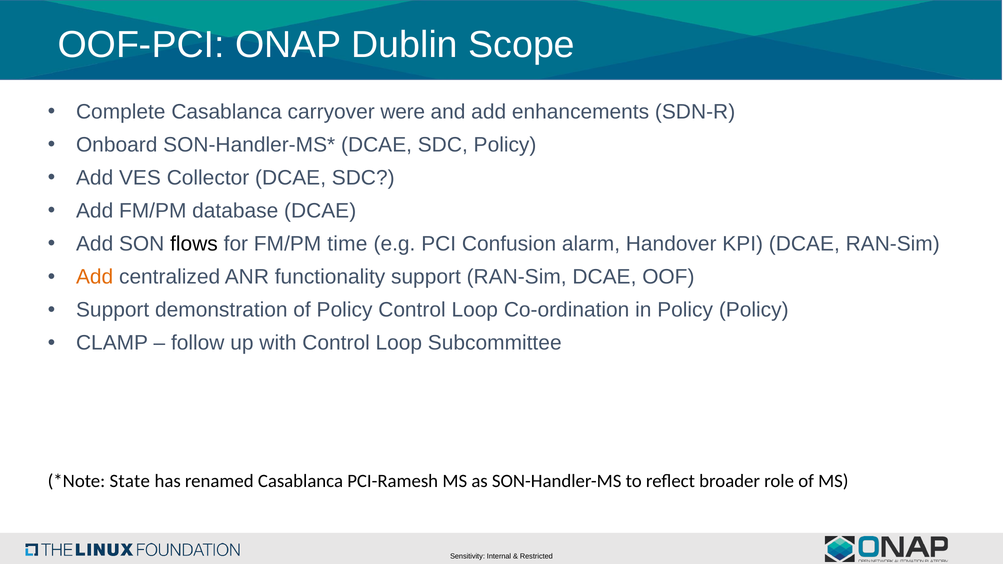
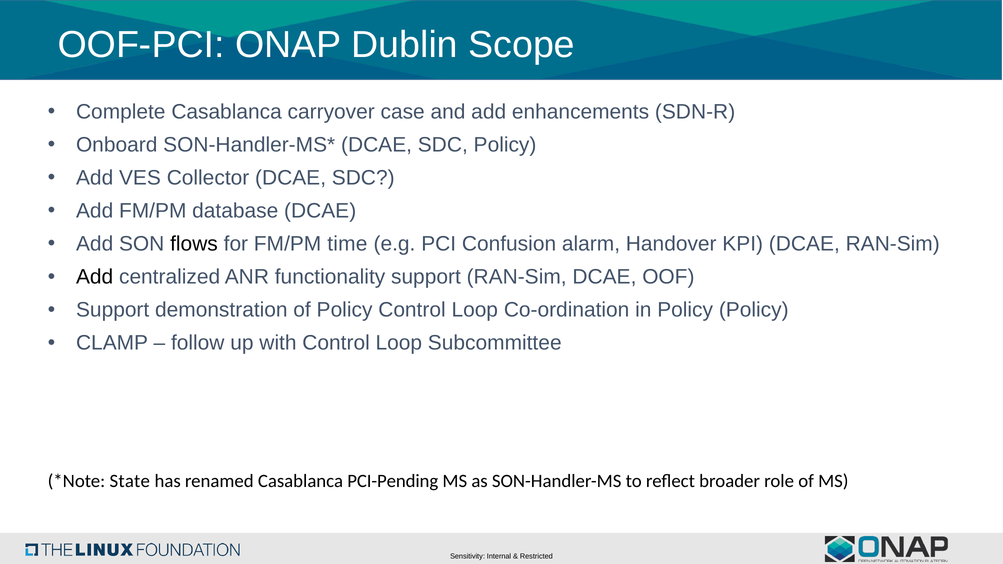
were: were -> case (403, 112)
Add colour: orange -> black (95, 277)
PCI-Ramesh: PCI-Ramesh -> PCI-Pending (393, 481)
